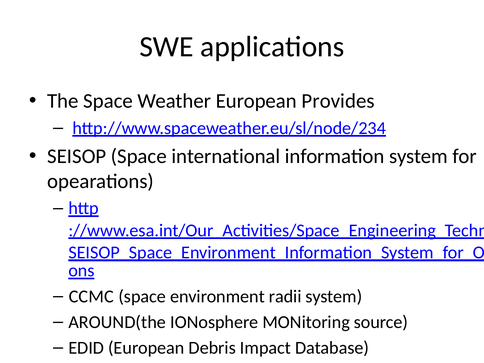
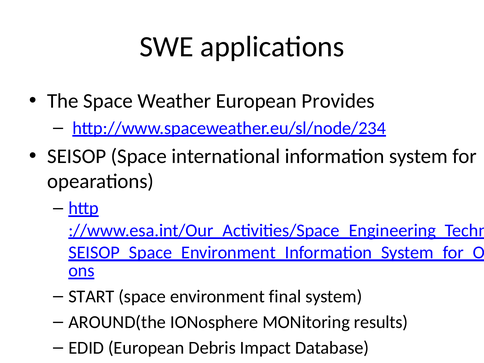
CCMC: CCMC -> START (91, 297)
radii: radii -> final (285, 297)
source: source -> results (381, 322)
